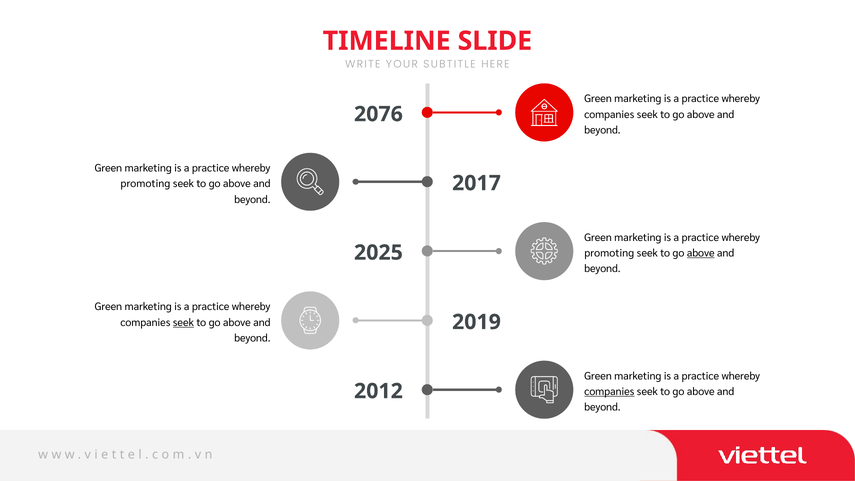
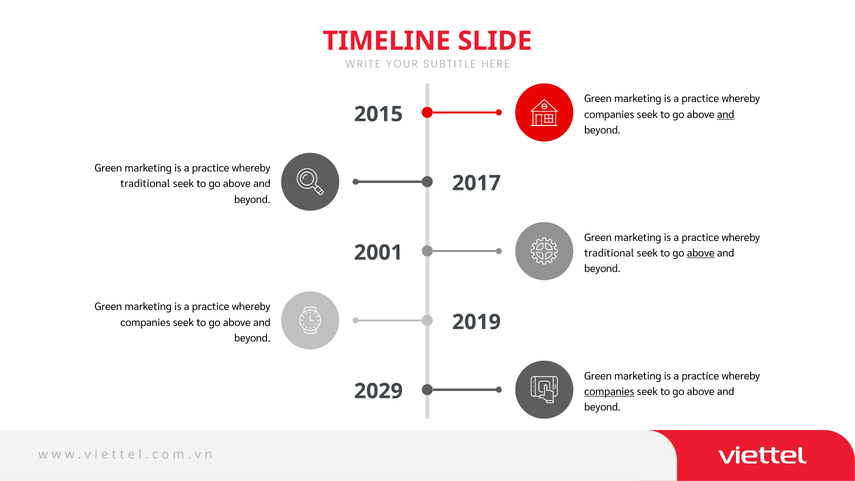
2076: 2076 -> 2015 (378, 114)
and underline: none -> present (726, 115)
promoting: promoting -> traditional (145, 184)
2025: 2025 -> 2001 (378, 253)
promoting: promoting -> traditional (609, 253)
seek underline: present -> none (183, 323)
2012: 2012 -> 2029 (378, 391)
